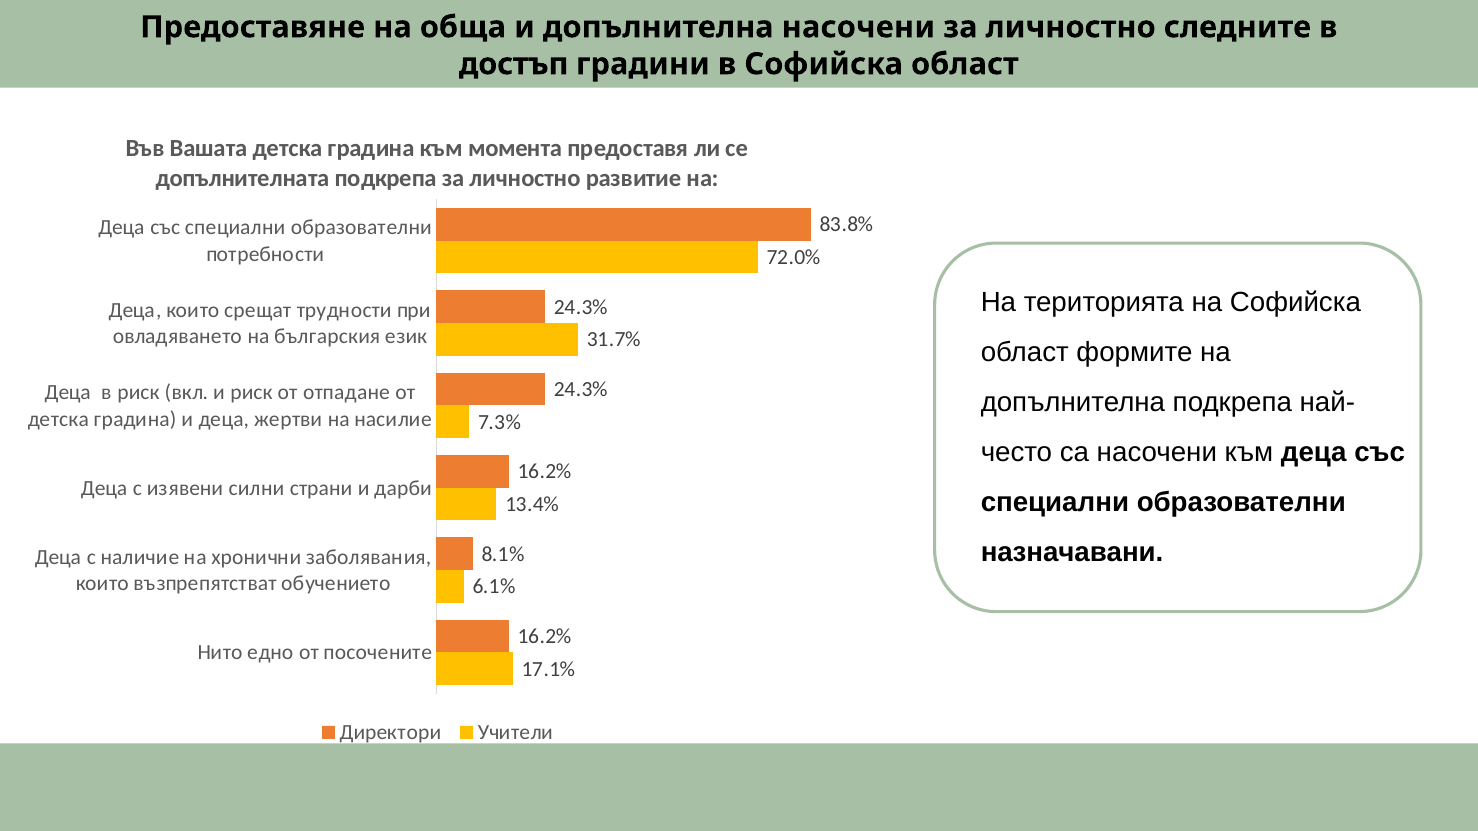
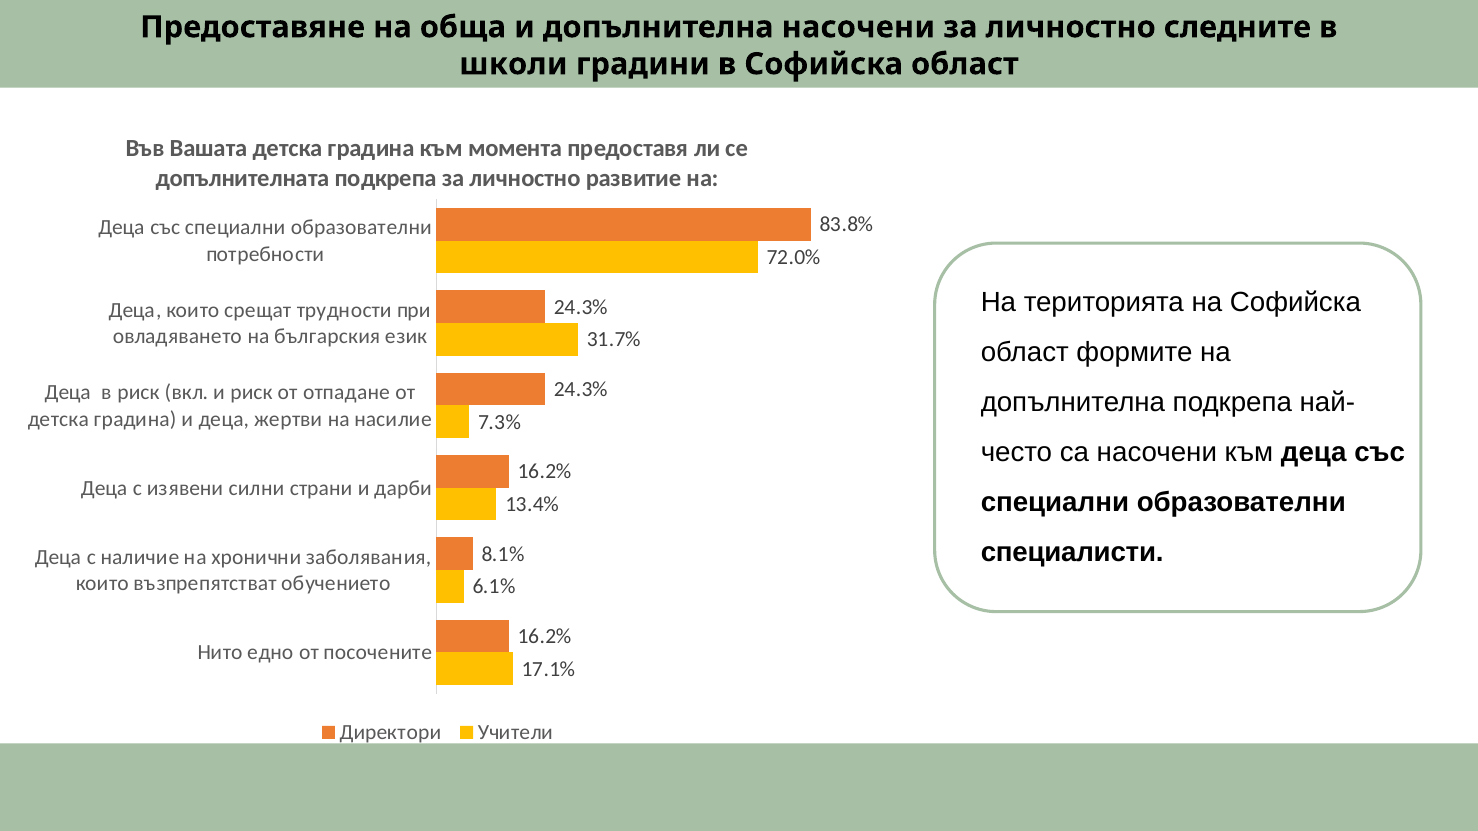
достъп: достъп -> школи (513, 64)
назначавани: назначавани -> специалисти (1072, 552)
